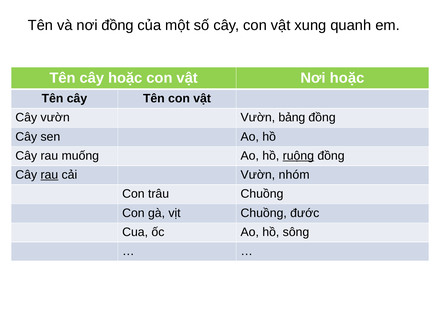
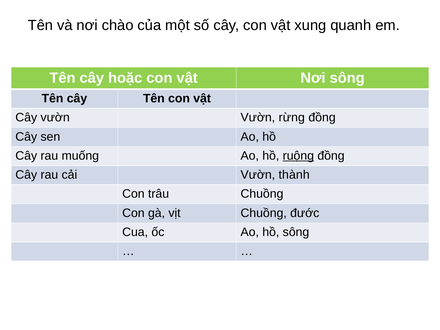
nơi đồng: đồng -> chào (118, 25)
Nơi hoặc: hoặc -> sông (347, 78)
bảng: bảng -> rừng (292, 118)
rau underline: present -> none (49, 175)
nhóm: nhóm -> thành (294, 175)
